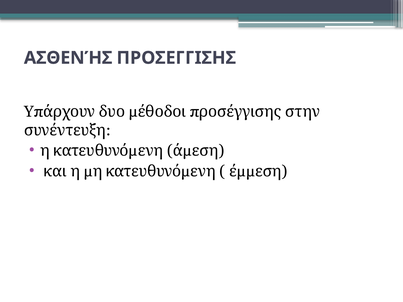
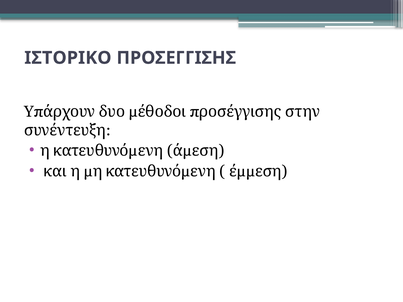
ΑΣΘΕΝΉΣ: ΑΣΘΕΝΉΣ -> ΙΣΤΟΡΙΚΟ (68, 58)
